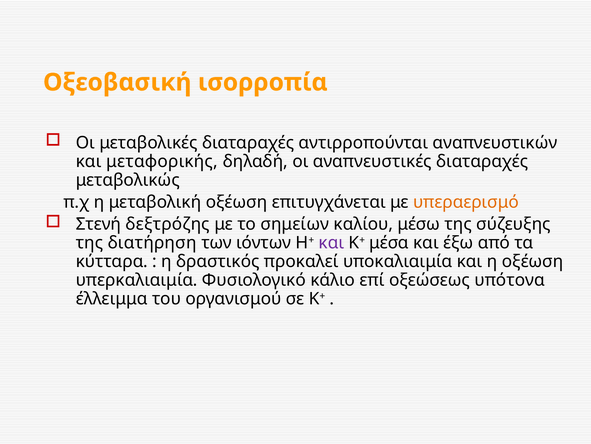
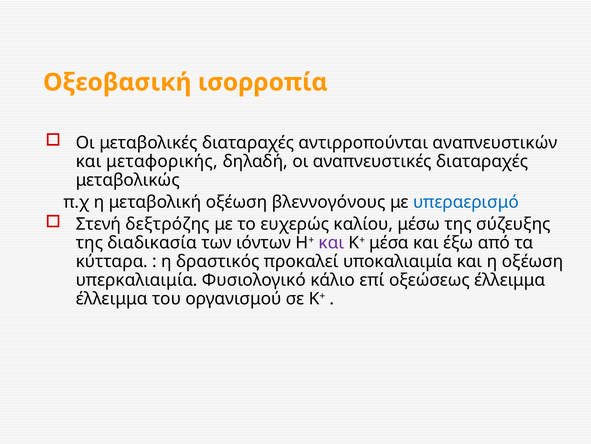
επιτυγχάνεται: επιτυγχάνεται -> βλεννογόνους (329, 202)
υπεραερισμό colour: orange -> blue (466, 202)
σημείων: σημείων -> ευχερώς (295, 224)
διατήρηση: διατήρηση -> διαδικασία (152, 243)
οξεώσεως υπότονα: υπότονα -> έλλειμμα (510, 280)
